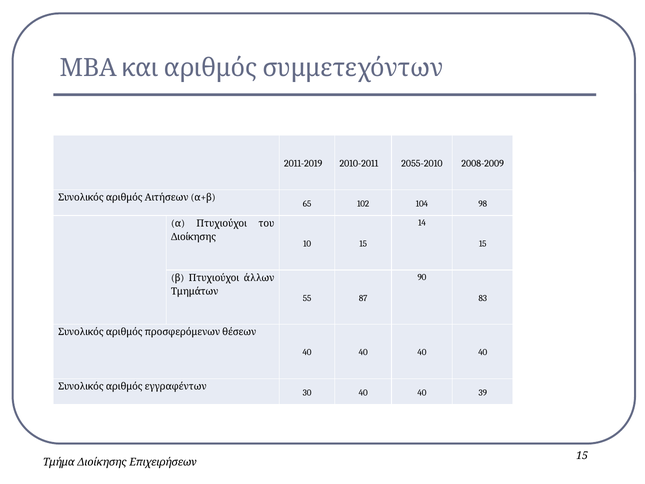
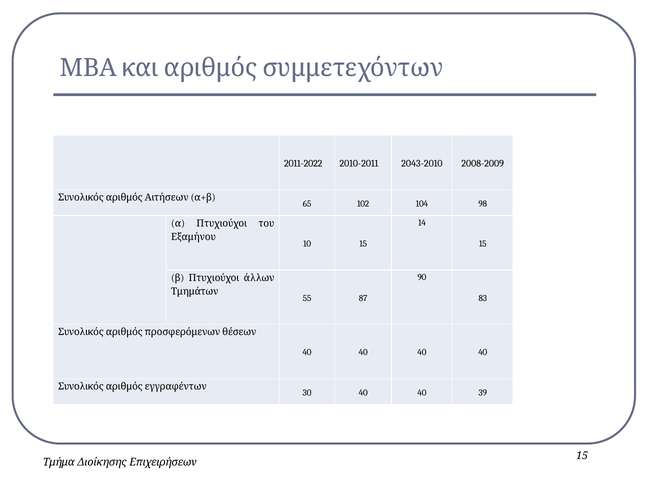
2011-2019: 2011-2019 -> 2011-2022 (303, 163)
2055-2010: 2055-2010 -> 2043-2010 (422, 163)
Διοίκησης: Διοίκησης -> Εξαμήνου (194, 237)
